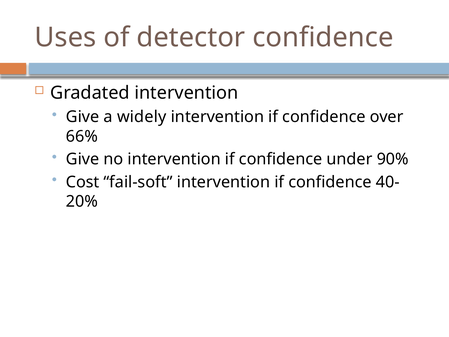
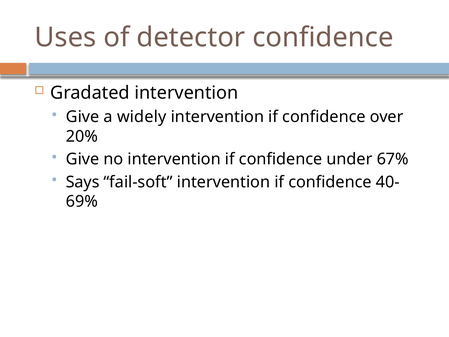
66%: 66% -> 20% (82, 136)
90%: 90% -> 67% (393, 159)
Cost: Cost -> Says (83, 182)
20%: 20% -> 69% (82, 201)
